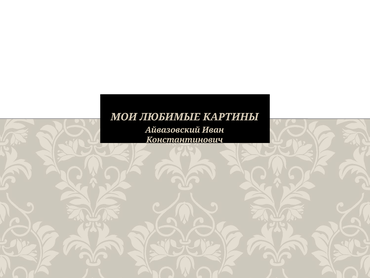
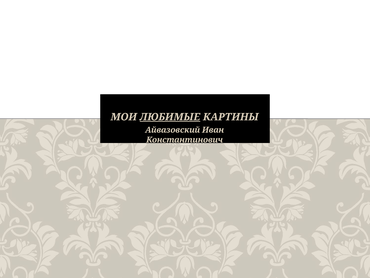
ЛЮБИМЫЕ underline: none -> present (170, 117)
